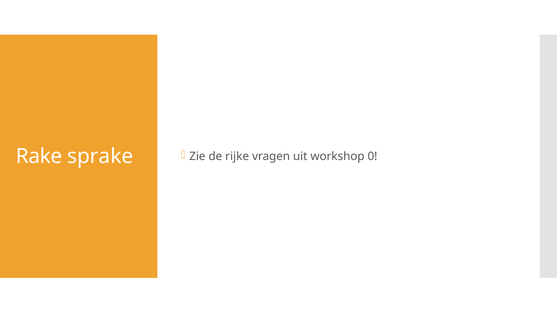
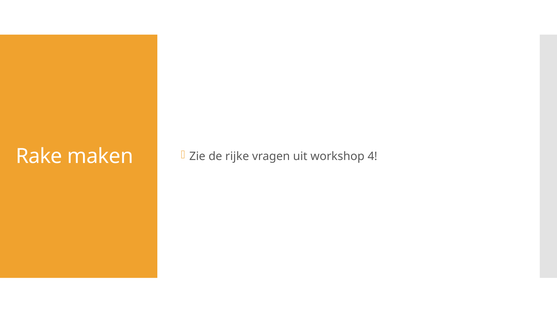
sprake: sprake -> maken (100, 156)
0: 0 -> 4 (372, 156)
